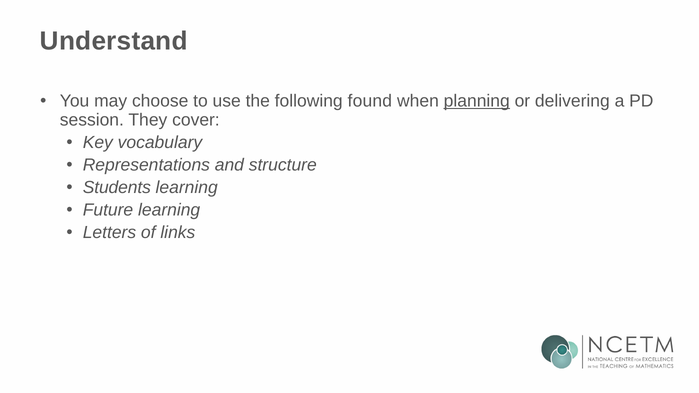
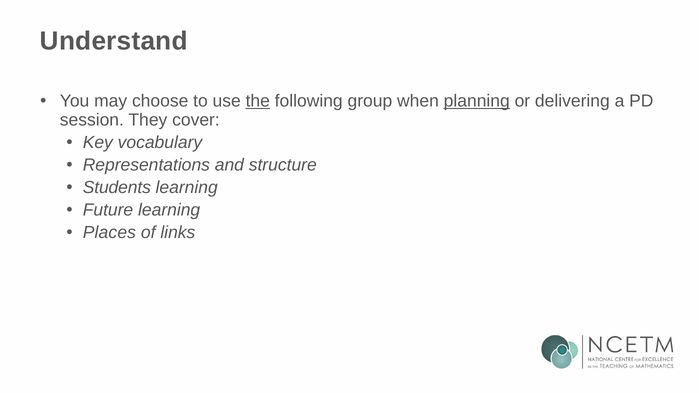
the underline: none -> present (258, 101)
found: found -> group (370, 101)
Letters: Letters -> Places (109, 233)
